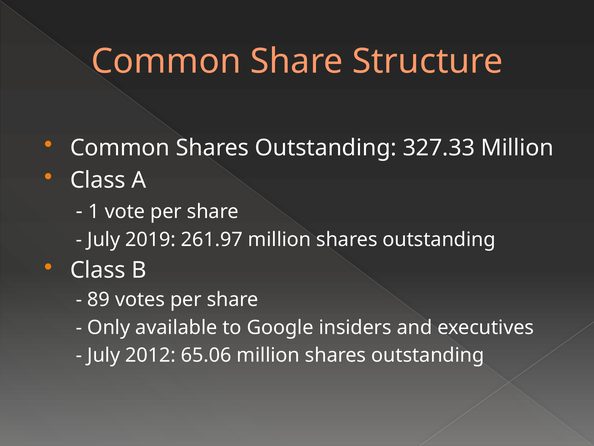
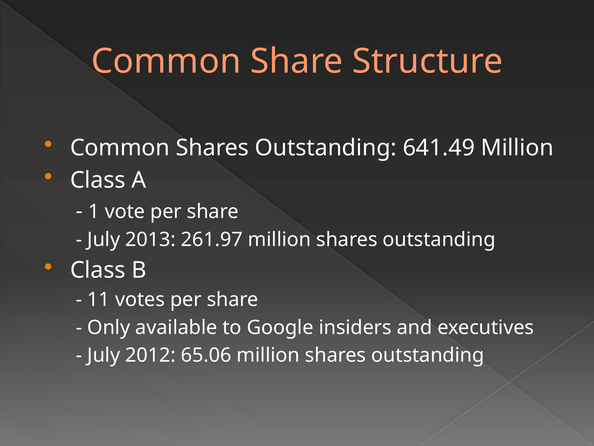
327.33: 327.33 -> 641.49 (439, 148)
2019: 2019 -> 2013 (151, 239)
89: 89 -> 11 (99, 299)
